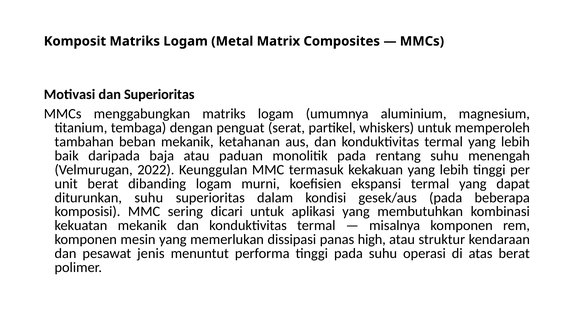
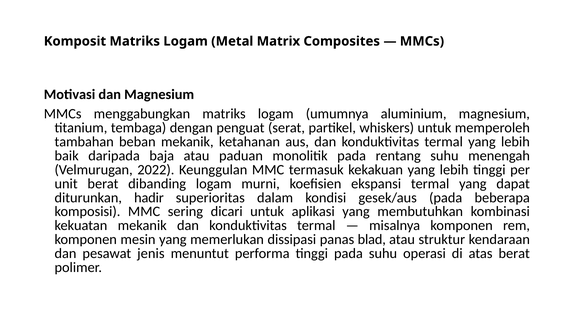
dan Superioritas: Superioritas -> Magnesium (159, 95)
diturunkan suhu: suhu -> hadir (149, 198)
high: high -> blad (372, 239)
